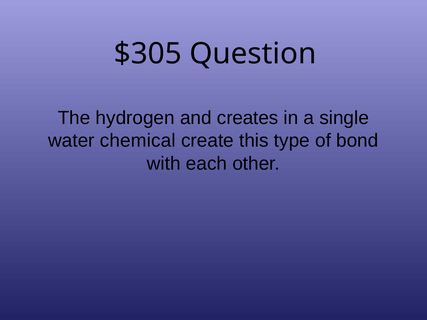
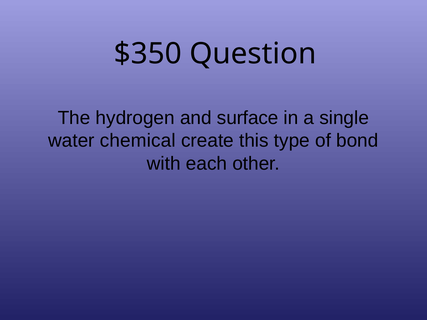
$305: $305 -> $350 (148, 54)
creates: creates -> surface (248, 118)
